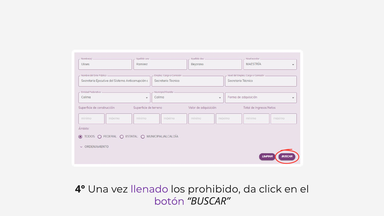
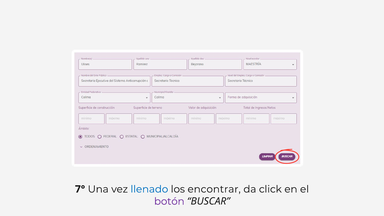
4°: 4° -> 7° (80, 189)
llenado colour: purple -> blue (149, 189)
prohibido: prohibido -> encontrar (214, 189)
